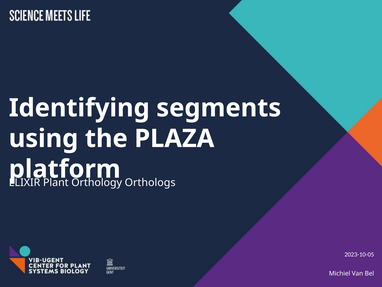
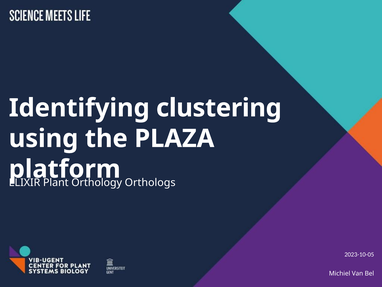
segments: segments -> clustering (219, 108)
